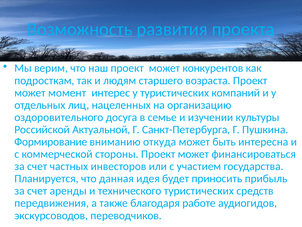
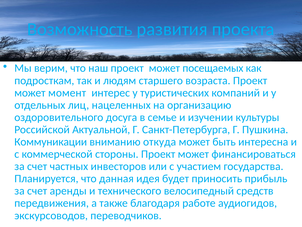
конкурентов: конкурентов -> посещаемых (213, 68)
Формирование: Формирование -> Коммуникации (51, 142)
технического туристических: туристических -> велосипедный (199, 191)
